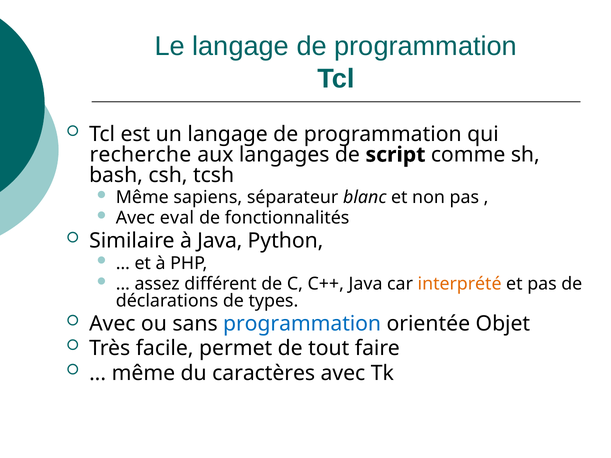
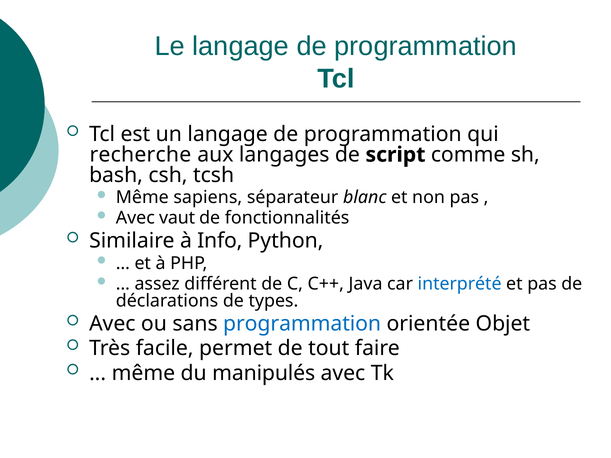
eval: eval -> vaut (177, 218)
à Java: Java -> Info (220, 241)
interprété colour: orange -> blue (460, 284)
caractères: caractères -> manipulés (264, 373)
